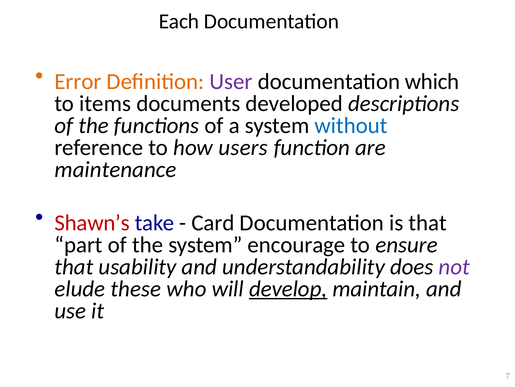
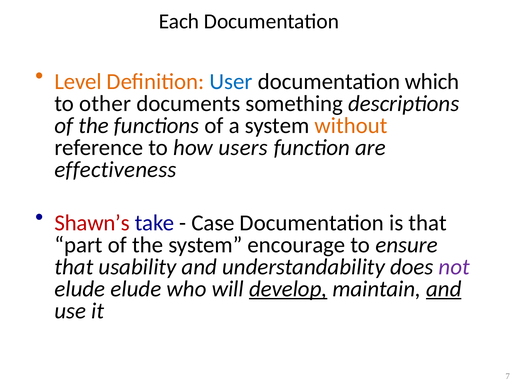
Error: Error -> Level (78, 81)
User colour: purple -> blue (231, 81)
items: items -> other (105, 103)
developed: developed -> something (294, 103)
without colour: blue -> orange (351, 125)
maintenance: maintenance -> effectiveness (115, 169)
Card: Card -> Case (213, 222)
elude these: these -> elude (136, 288)
and underline: none -> present (444, 288)
